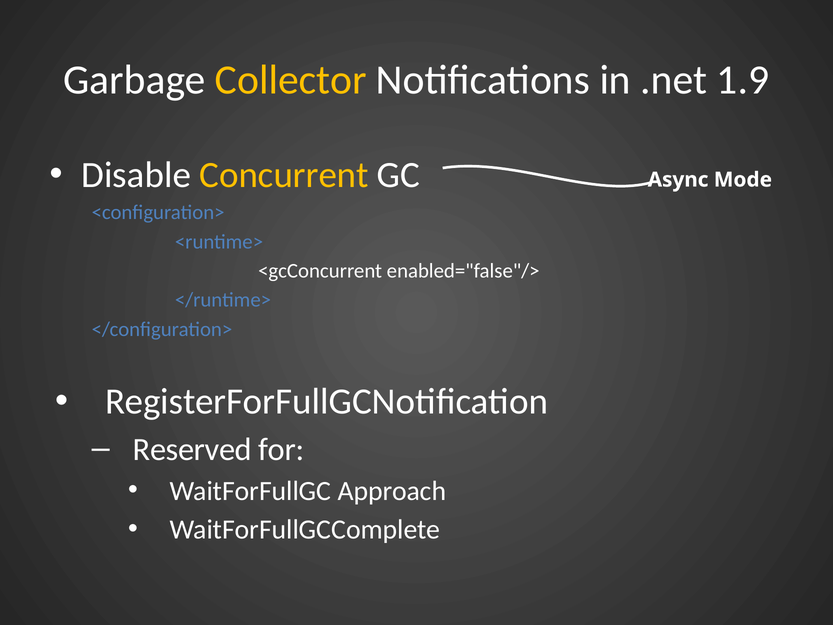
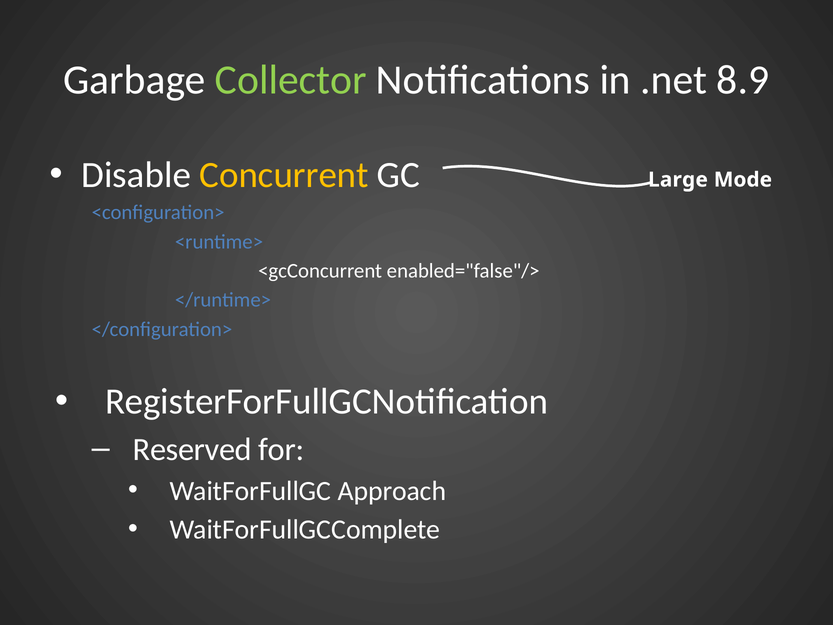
Collector colour: yellow -> light green (291, 80)
1.9: 1.9 -> 8.9 (743, 80)
Async: Async -> Large (678, 180)
